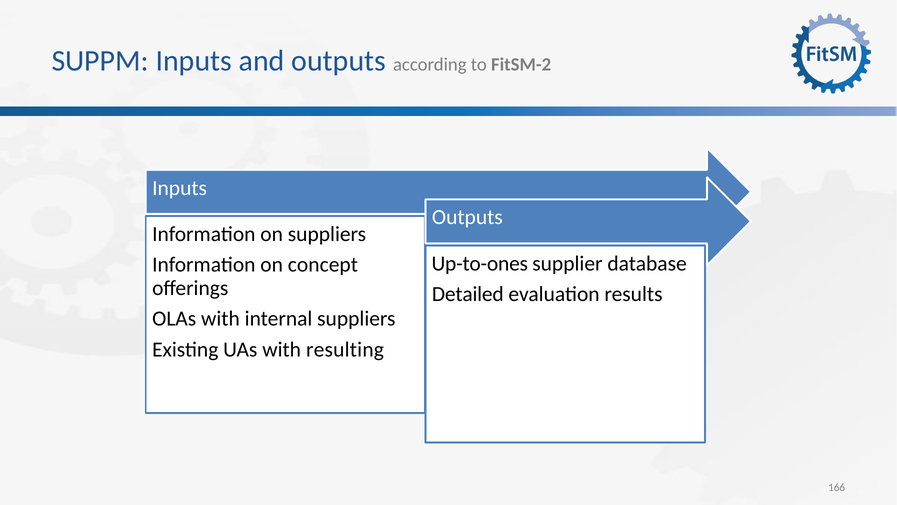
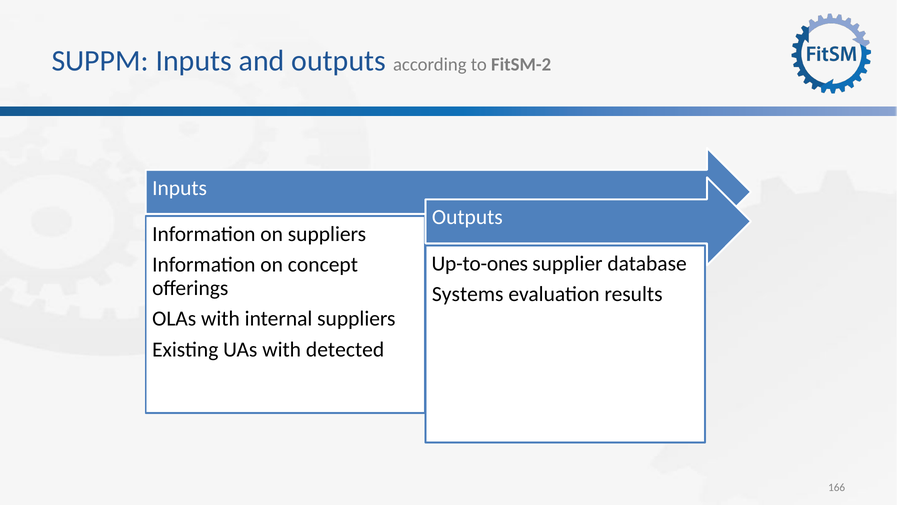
Detailed: Detailed -> Systems (468, 294)
resulting: resulting -> detected (345, 349)
